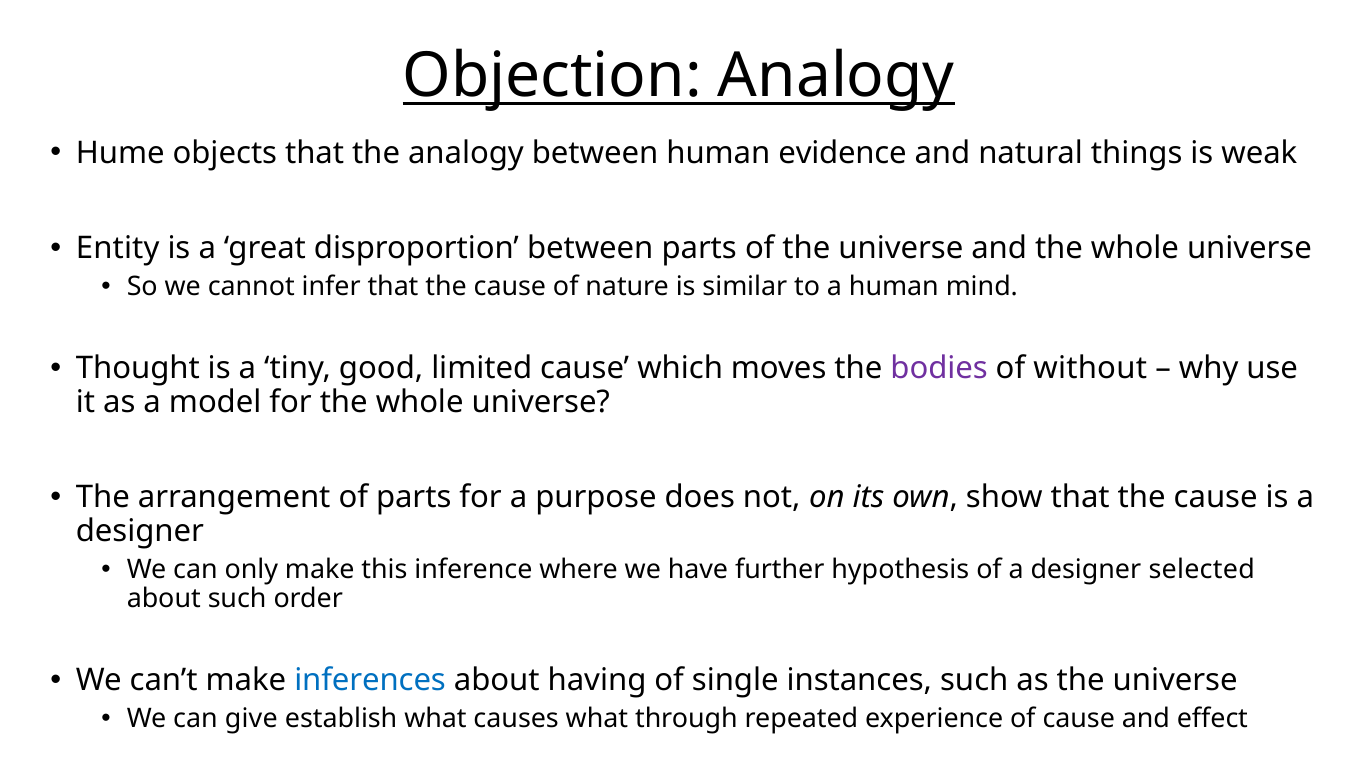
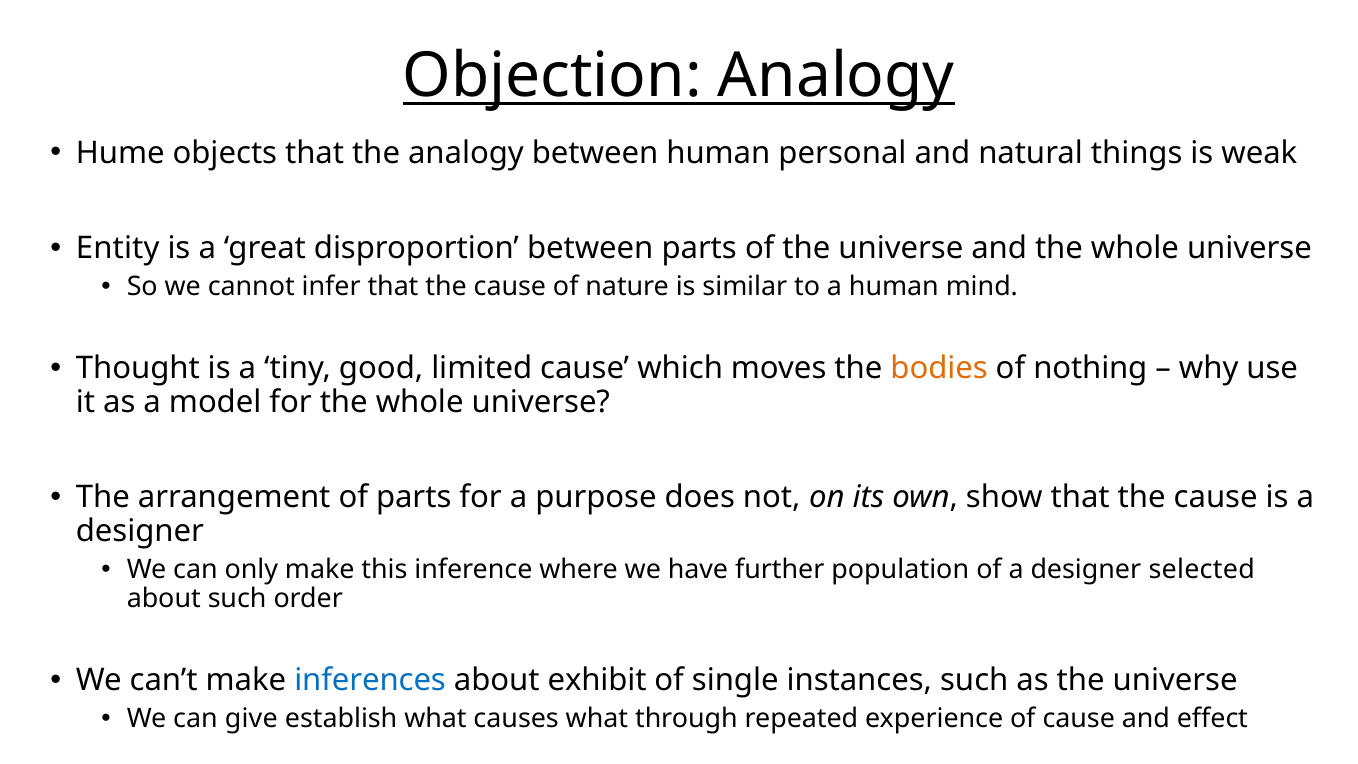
evidence: evidence -> personal (843, 153)
bodies colour: purple -> orange (939, 368)
without: without -> nothing (1090, 368)
hypothesis: hypothesis -> population (900, 569)
having: having -> exhibit (597, 680)
